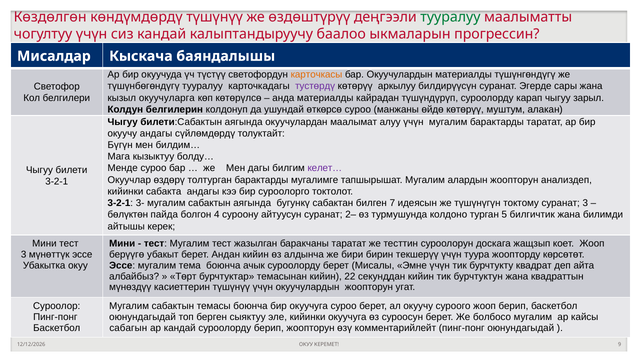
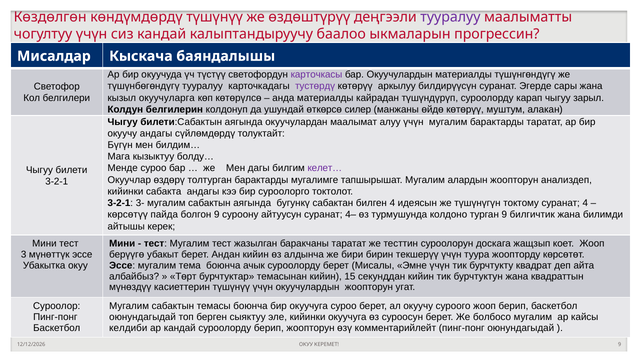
тууралуу colour: green -> purple (450, 17)
карточкасы colour: orange -> purple (316, 75)
өткөрсө суроо: суроо -> силер (358, 109)
билген 7: 7 -> 4 (392, 203)
суранат 3: 3 -> 4 (585, 203)
бөлүктөн: бөлүктөн -> көрсөтүү (128, 215)
болгон 4: 4 -> 9 (217, 215)
2–: 2– -> 4– (351, 215)
турган 5: 5 -> 9 (504, 215)
22: 22 -> 15 (350, 276)
сабагын: сабагын -> келдиби (128, 328)
